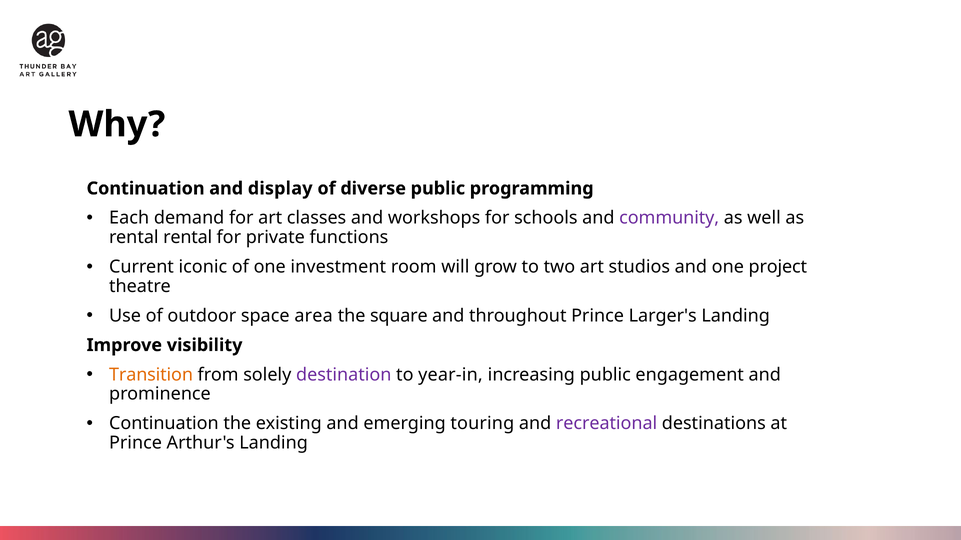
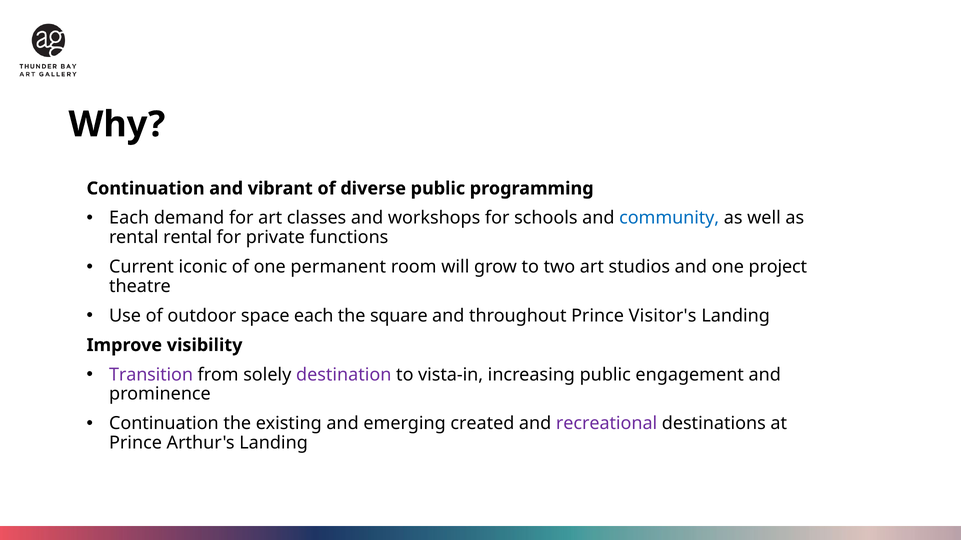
display: display -> vibrant (280, 189)
community colour: purple -> blue (669, 218)
investment: investment -> permanent (338, 267)
space area: area -> each (314, 316)
Larger's: Larger's -> Visitor's (663, 316)
Transition colour: orange -> purple (151, 375)
year-in: year-in -> vista-in (451, 375)
touring: touring -> created (482, 424)
